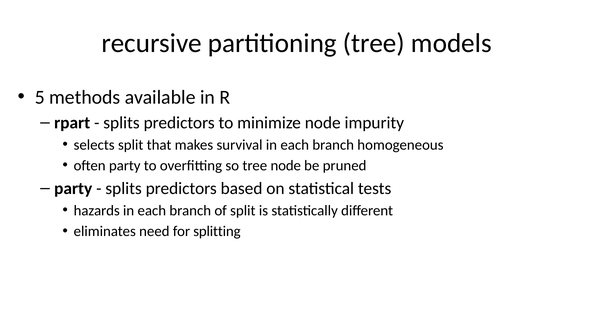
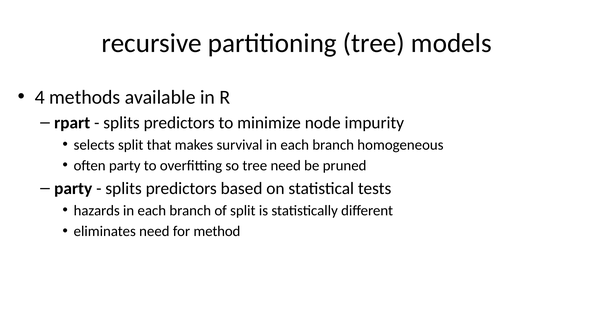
5: 5 -> 4 (40, 97)
tree node: node -> need (286, 166)
splitting: splitting -> method (217, 231)
